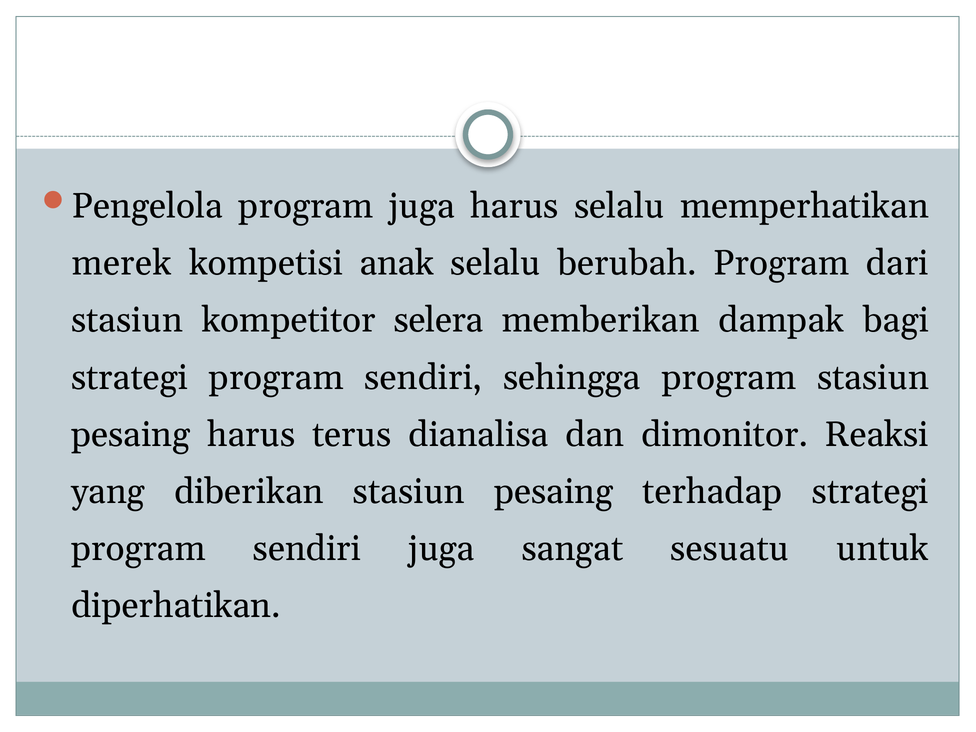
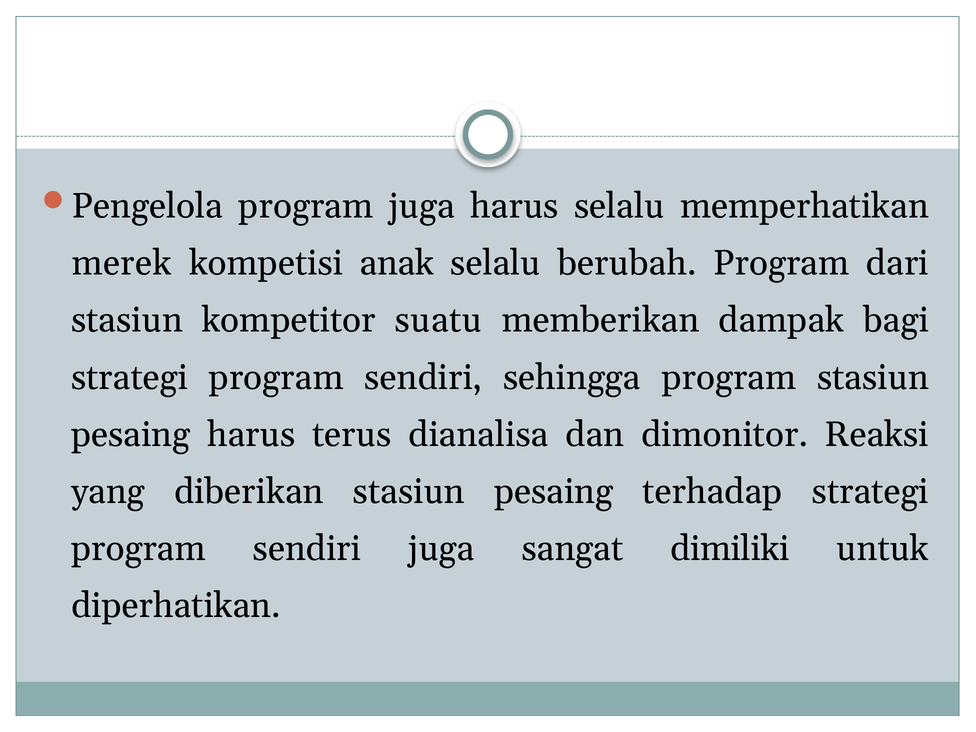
selera: selera -> suatu (438, 320)
sesuatu: sesuatu -> dimiliki (730, 549)
